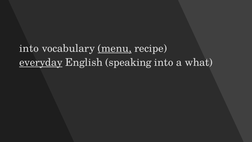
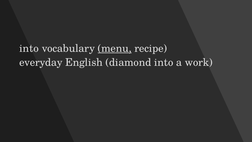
everyday underline: present -> none (41, 62)
speaking: speaking -> diamond (128, 62)
what: what -> work (199, 62)
